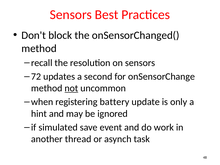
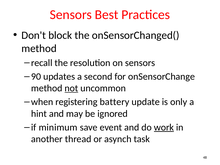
72: 72 -> 90 (36, 76)
simulated: simulated -> minimum (58, 127)
work underline: none -> present (164, 127)
